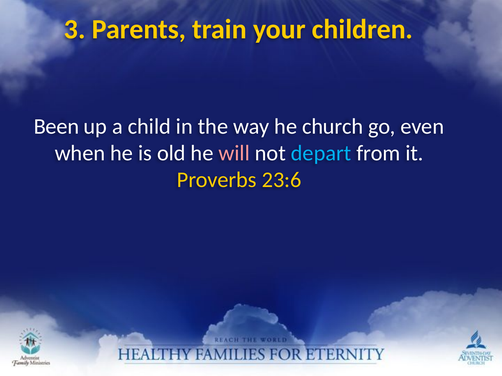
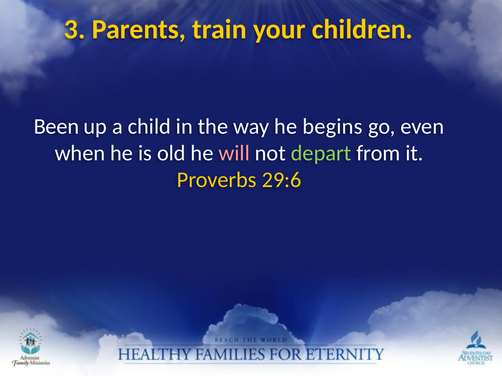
church: church -> begins (332, 127)
depart colour: light blue -> light green (321, 153)
23:6: 23:6 -> 29:6 (282, 180)
